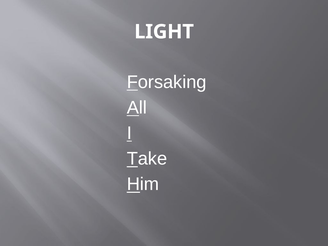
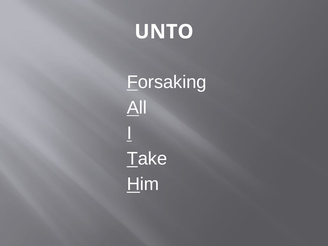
LIGHT: LIGHT -> UNTO (164, 32)
